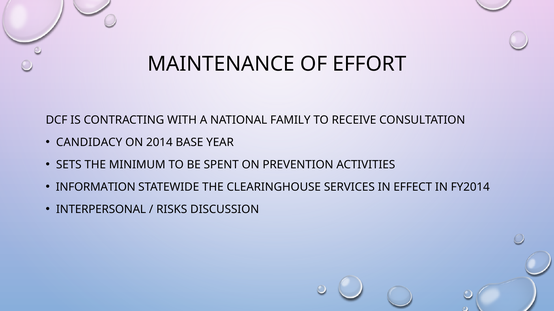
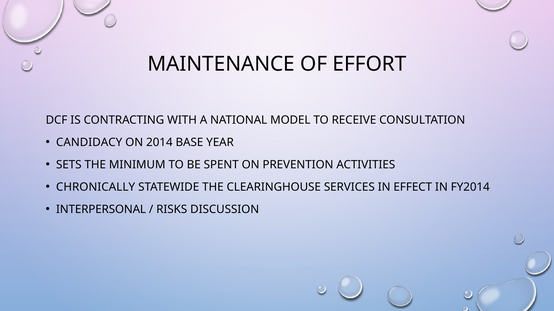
FAMILY: FAMILY -> MODEL (290, 120)
INFORMATION: INFORMATION -> CHRONICALLY (96, 187)
